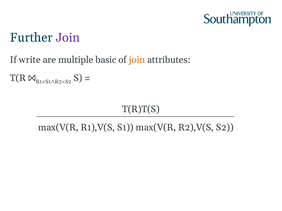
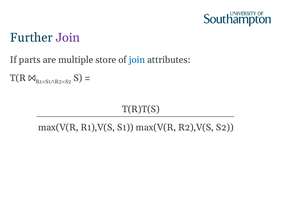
write: write -> parts (30, 60)
basic: basic -> store (106, 60)
join colour: orange -> blue (137, 60)
